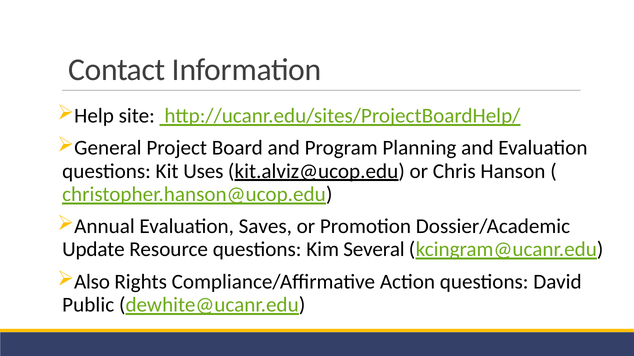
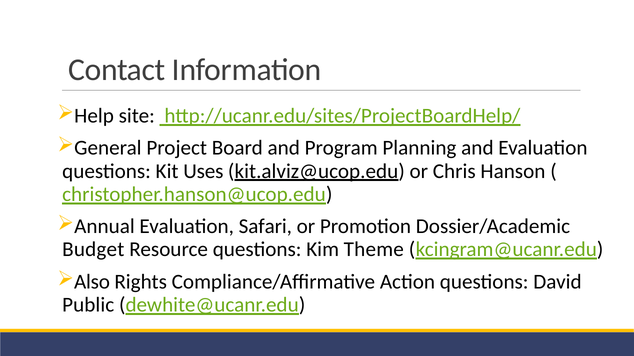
Saves: Saves -> Safari (265, 227)
Update: Update -> Budget (93, 250)
Several: Several -> Theme (374, 250)
